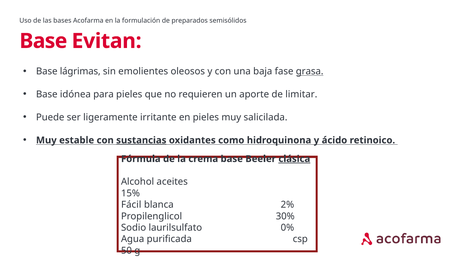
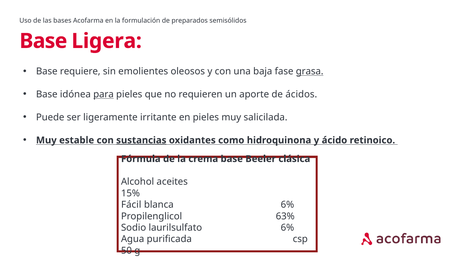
Evitan: Evitan -> Ligera (107, 41)
lágrimas: lágrimas -> requiere (80, 71)
para underline: none -> present (104, 94)
limitar: limitar -> ácidos (301, 94)
clásica underline: present -> none (294, 159)
blanca 2%: 2% -> 6% (287, 204)
30%: 30% -> 63% (285, 216)
laurilsulfato 0%: 0% -> 6% (287, 227)
